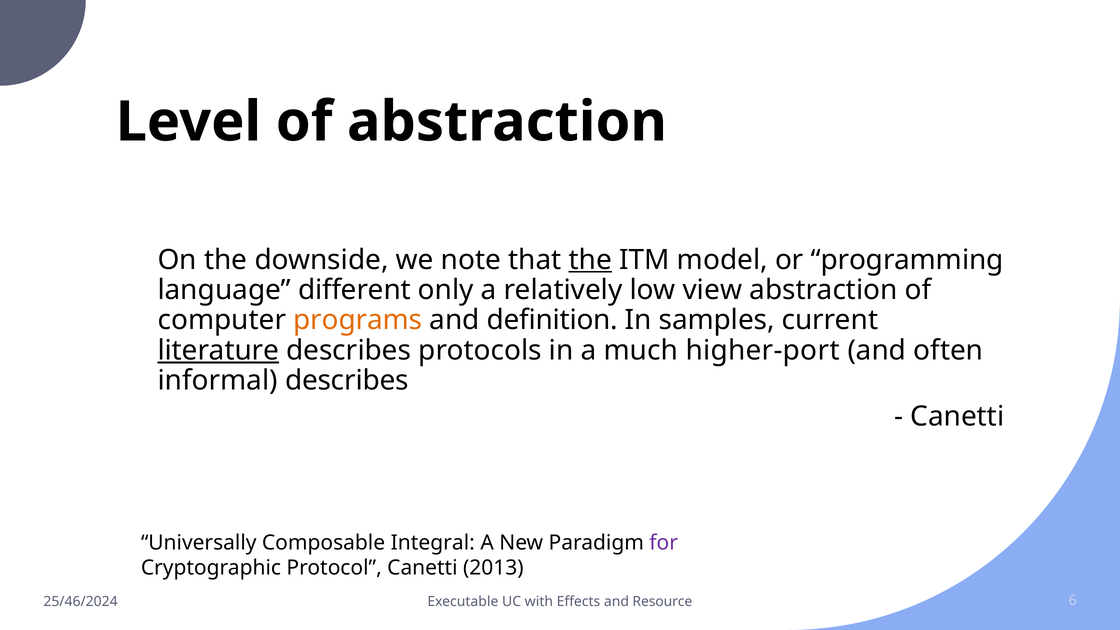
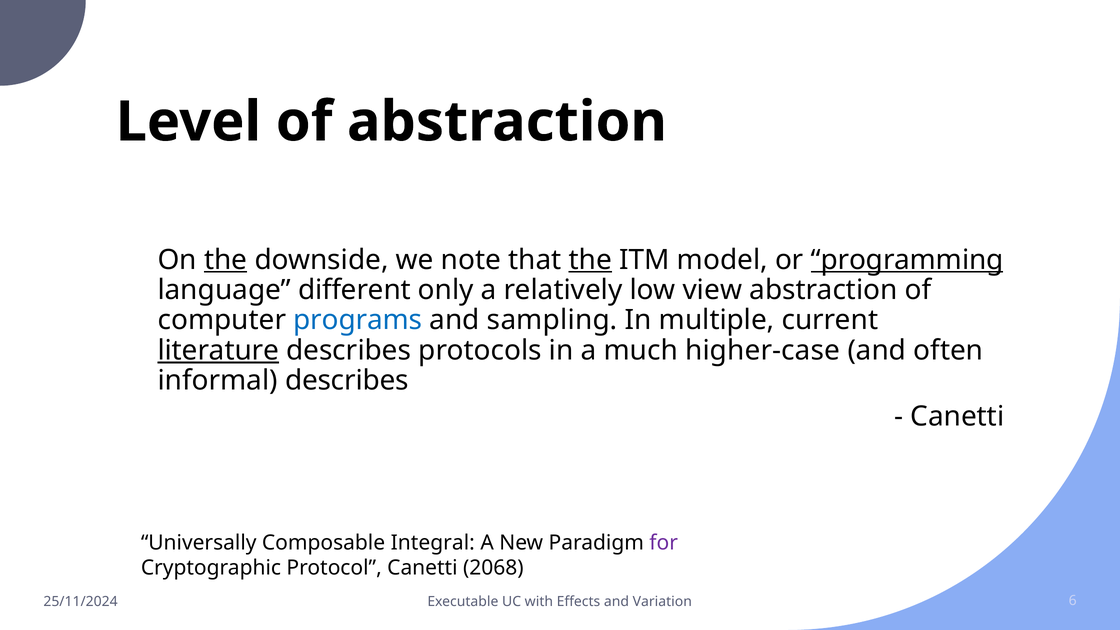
the underline: none -> present (226, 260)
programming underline: none -> present (907, 260)
programs colour: orange -> blue (358, 320)
definition: definition -> sampling (552, 320)
samples: samples -> multiple (717, 320)
higher-port: higher-port -> higher-case (763, 350)
2013: 2013 -> 2068 (493, 568)
25/46/2024: 25/46/2024 -> 25/11/2024 (81, 602)
Resource: Resource -> Variation (662, 602)
